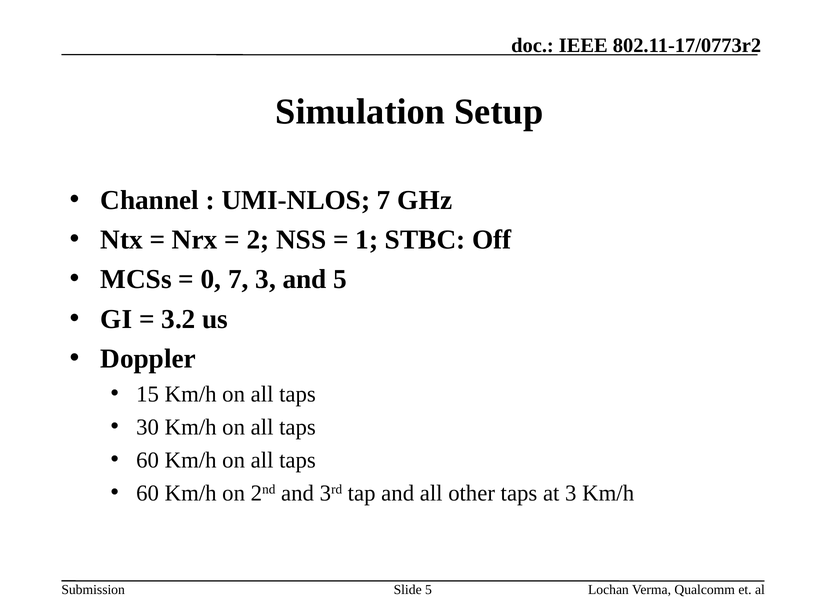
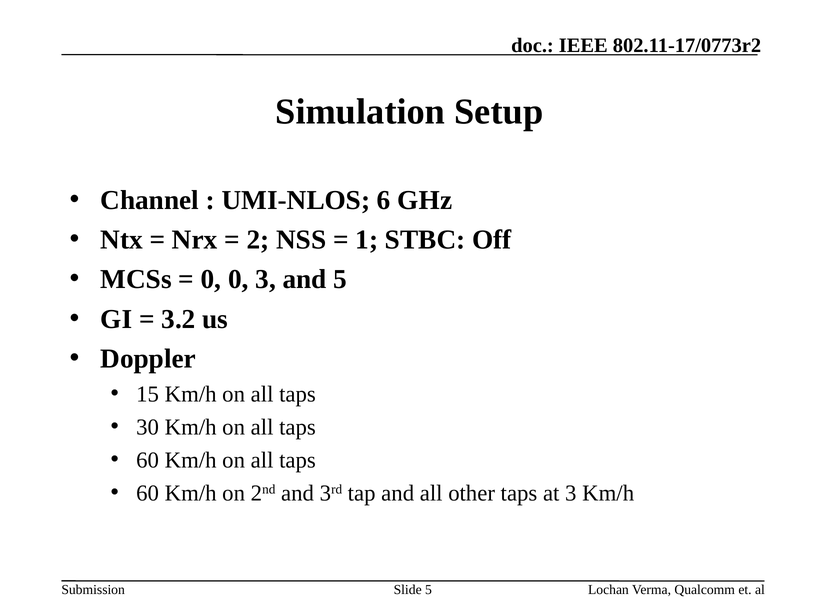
UMI-NLOS 7: 7 -> 6 (384, 200)
0 7: 7 -> 0 (238, 279)
